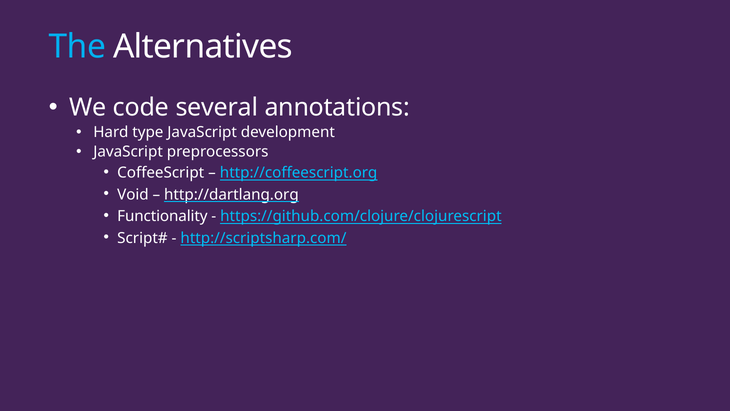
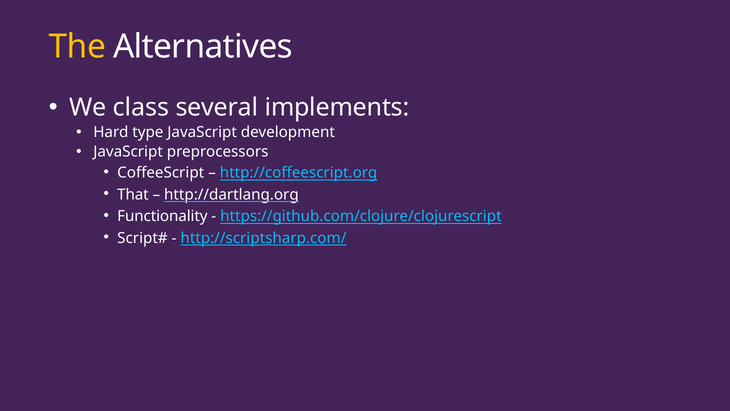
The colour: light blue -> yellow (77, 46)
code: code -> class (141, 107)
annotations: annotations -> implements (337, 107)
Void: Void -> That (133, 194)
